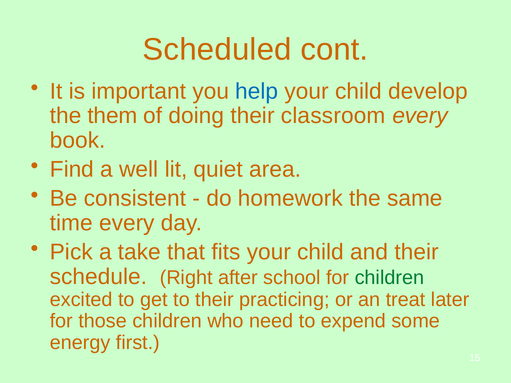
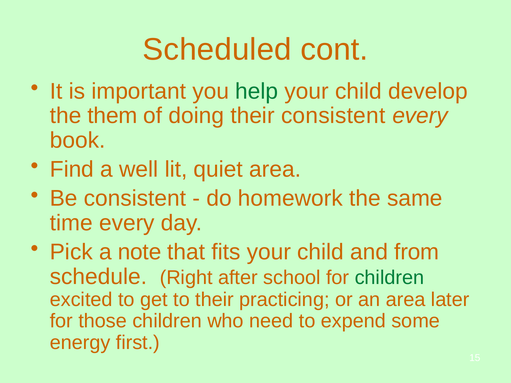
help colour: blue -> green (257, 91)
their classroom: classroom -> consistent (333, 116)
take: take -> note (140, 252)
and their: their -> from (417, 252)
an treat: treat -> area (406, 300)
